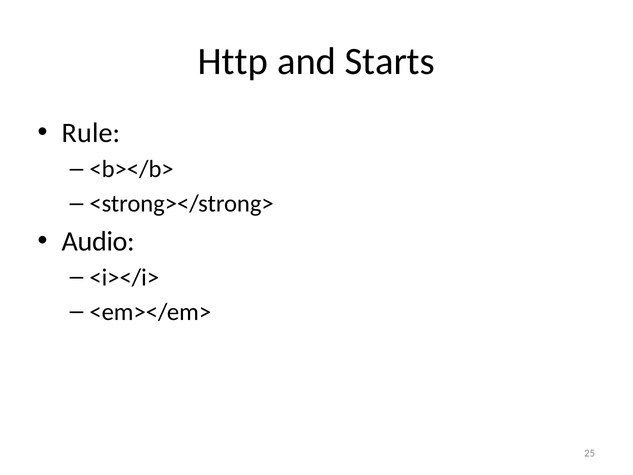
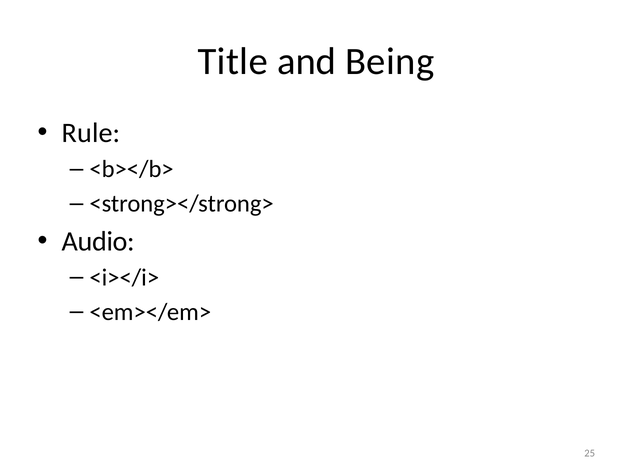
Http: Http -> Title (233, 61)
Starts: Starts -> Being (390, 61)
